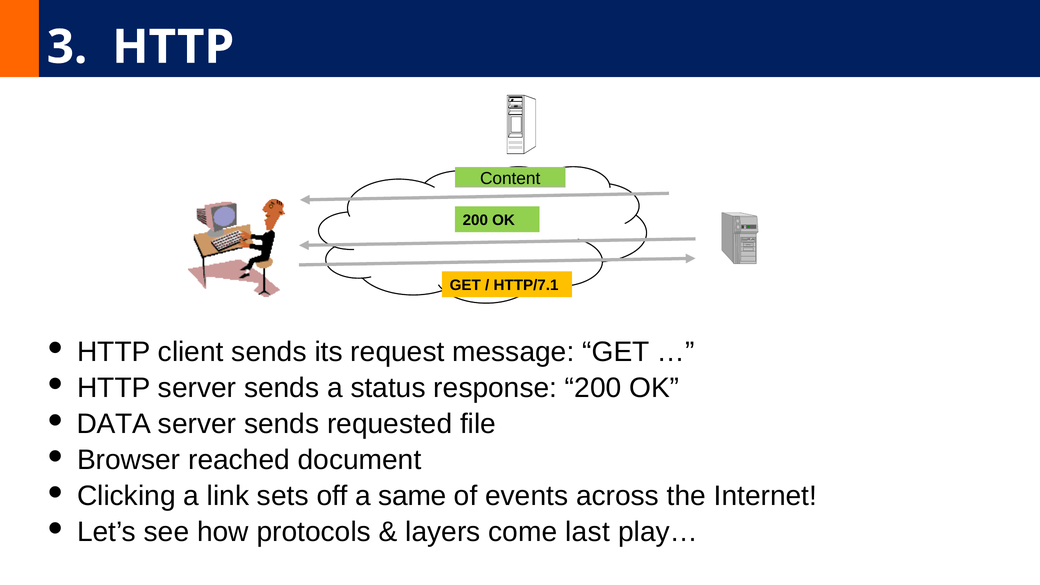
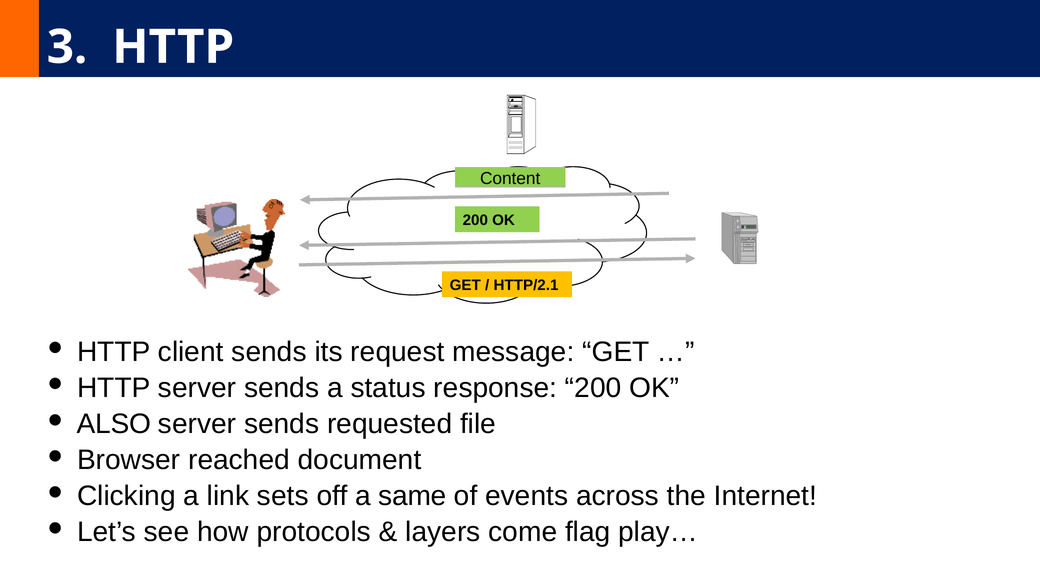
HTTP/7.1: HTTP/7.1 -> HTTP/2.1 (526, 285)
DATA: DATA -> ALSO (114, 424)
last: last -> flag (588, 532)
